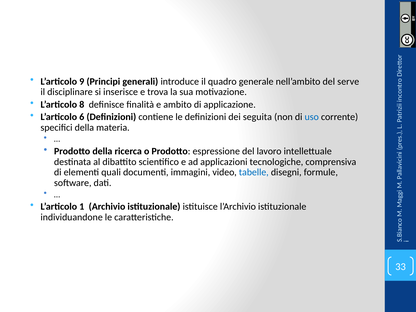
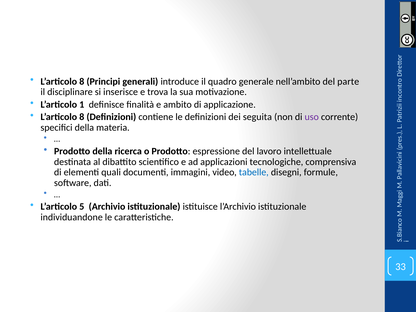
9: 9 -> 8 (82, 81)
serve: serve -> parte (348, 81)
8: 8 -> 1 (82, 105)
6: 6 -> 8 (82, 117)
uso colour: blue -> purple (312, 117)
1: 1 -> 5 (82, 206)
